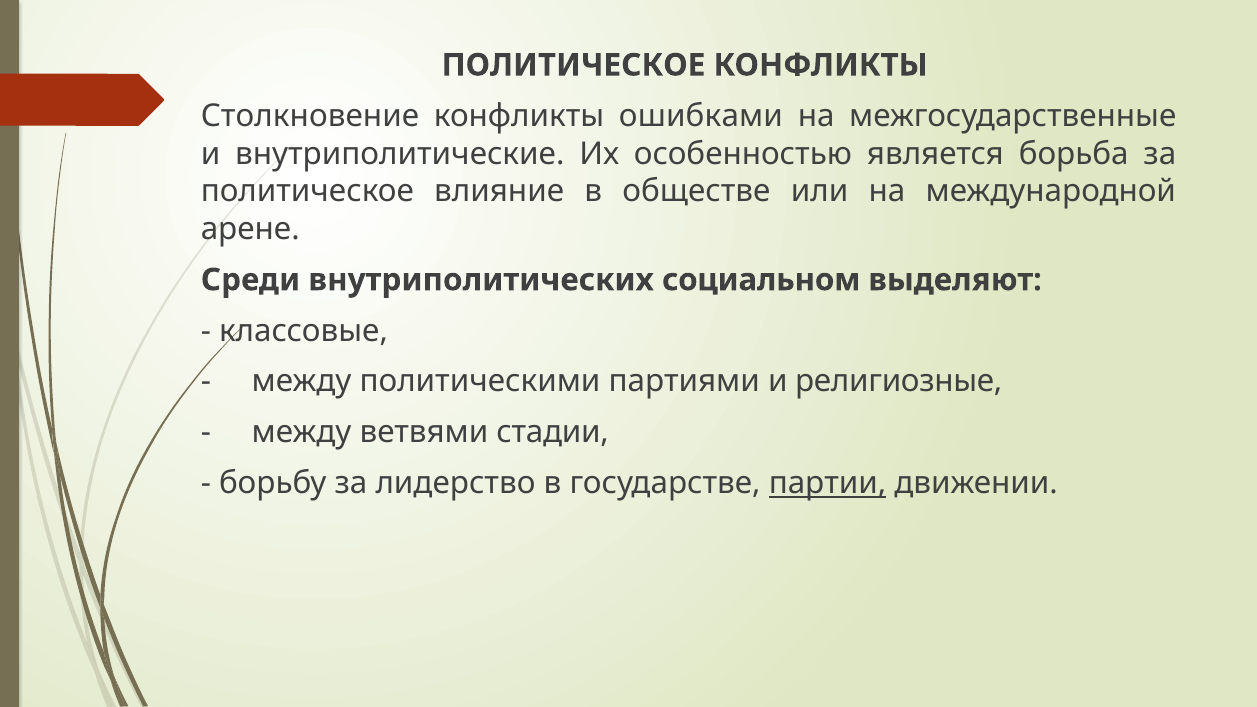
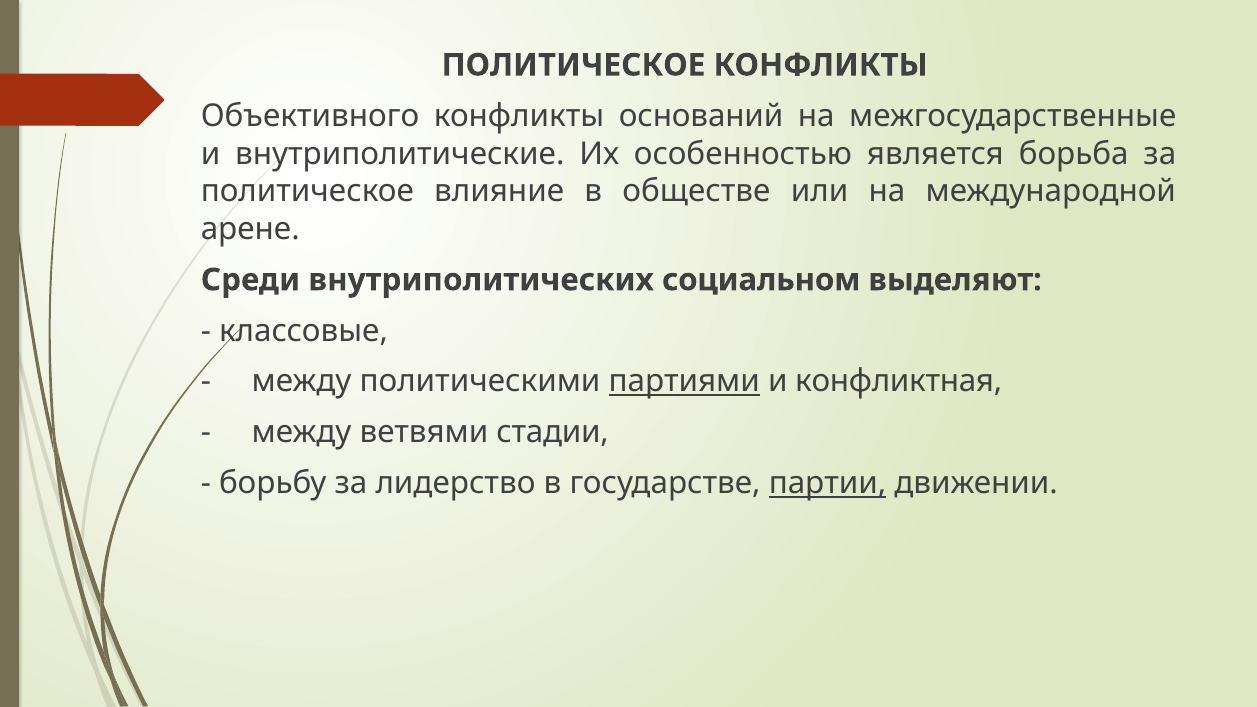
Столкновение: Столкновение -> Объективного (310, 116)
ошибками: ошибками -> оснований (701, 116)
партиями underline: none -> present (684, 382)
религиозные: религиозные -> конфликтная (899, 382)
